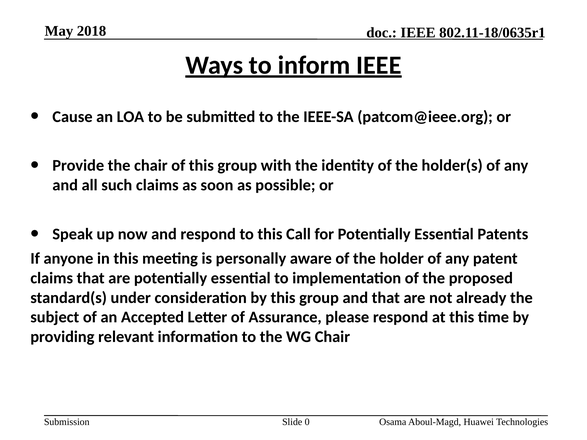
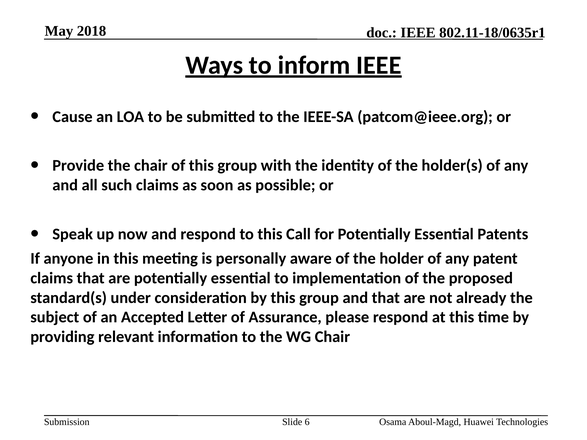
0: 0 -> 6 (307, 422)
